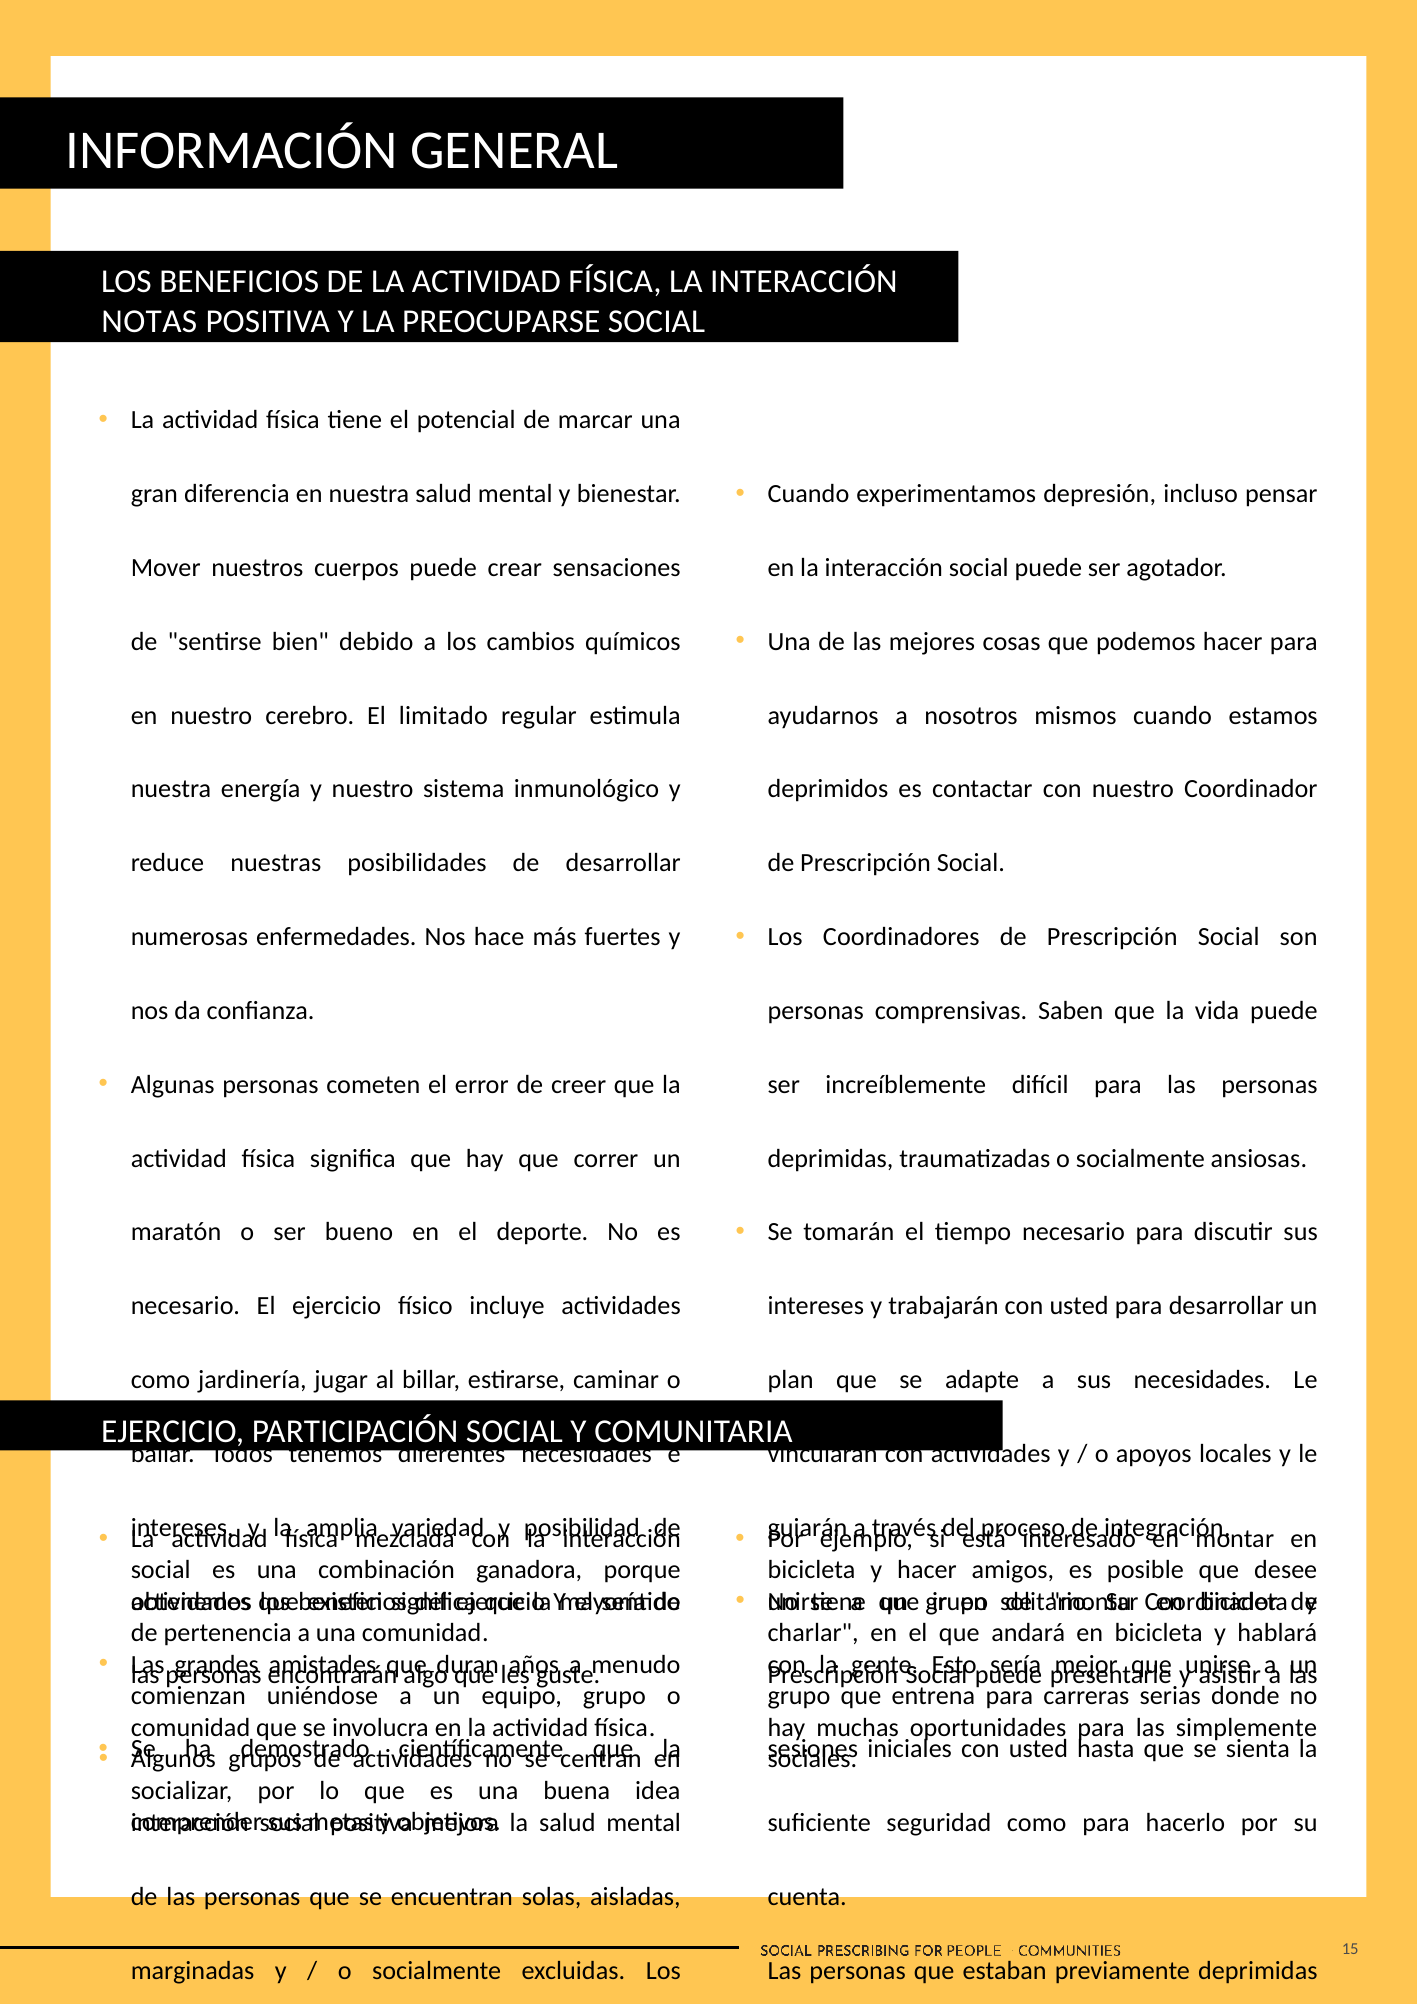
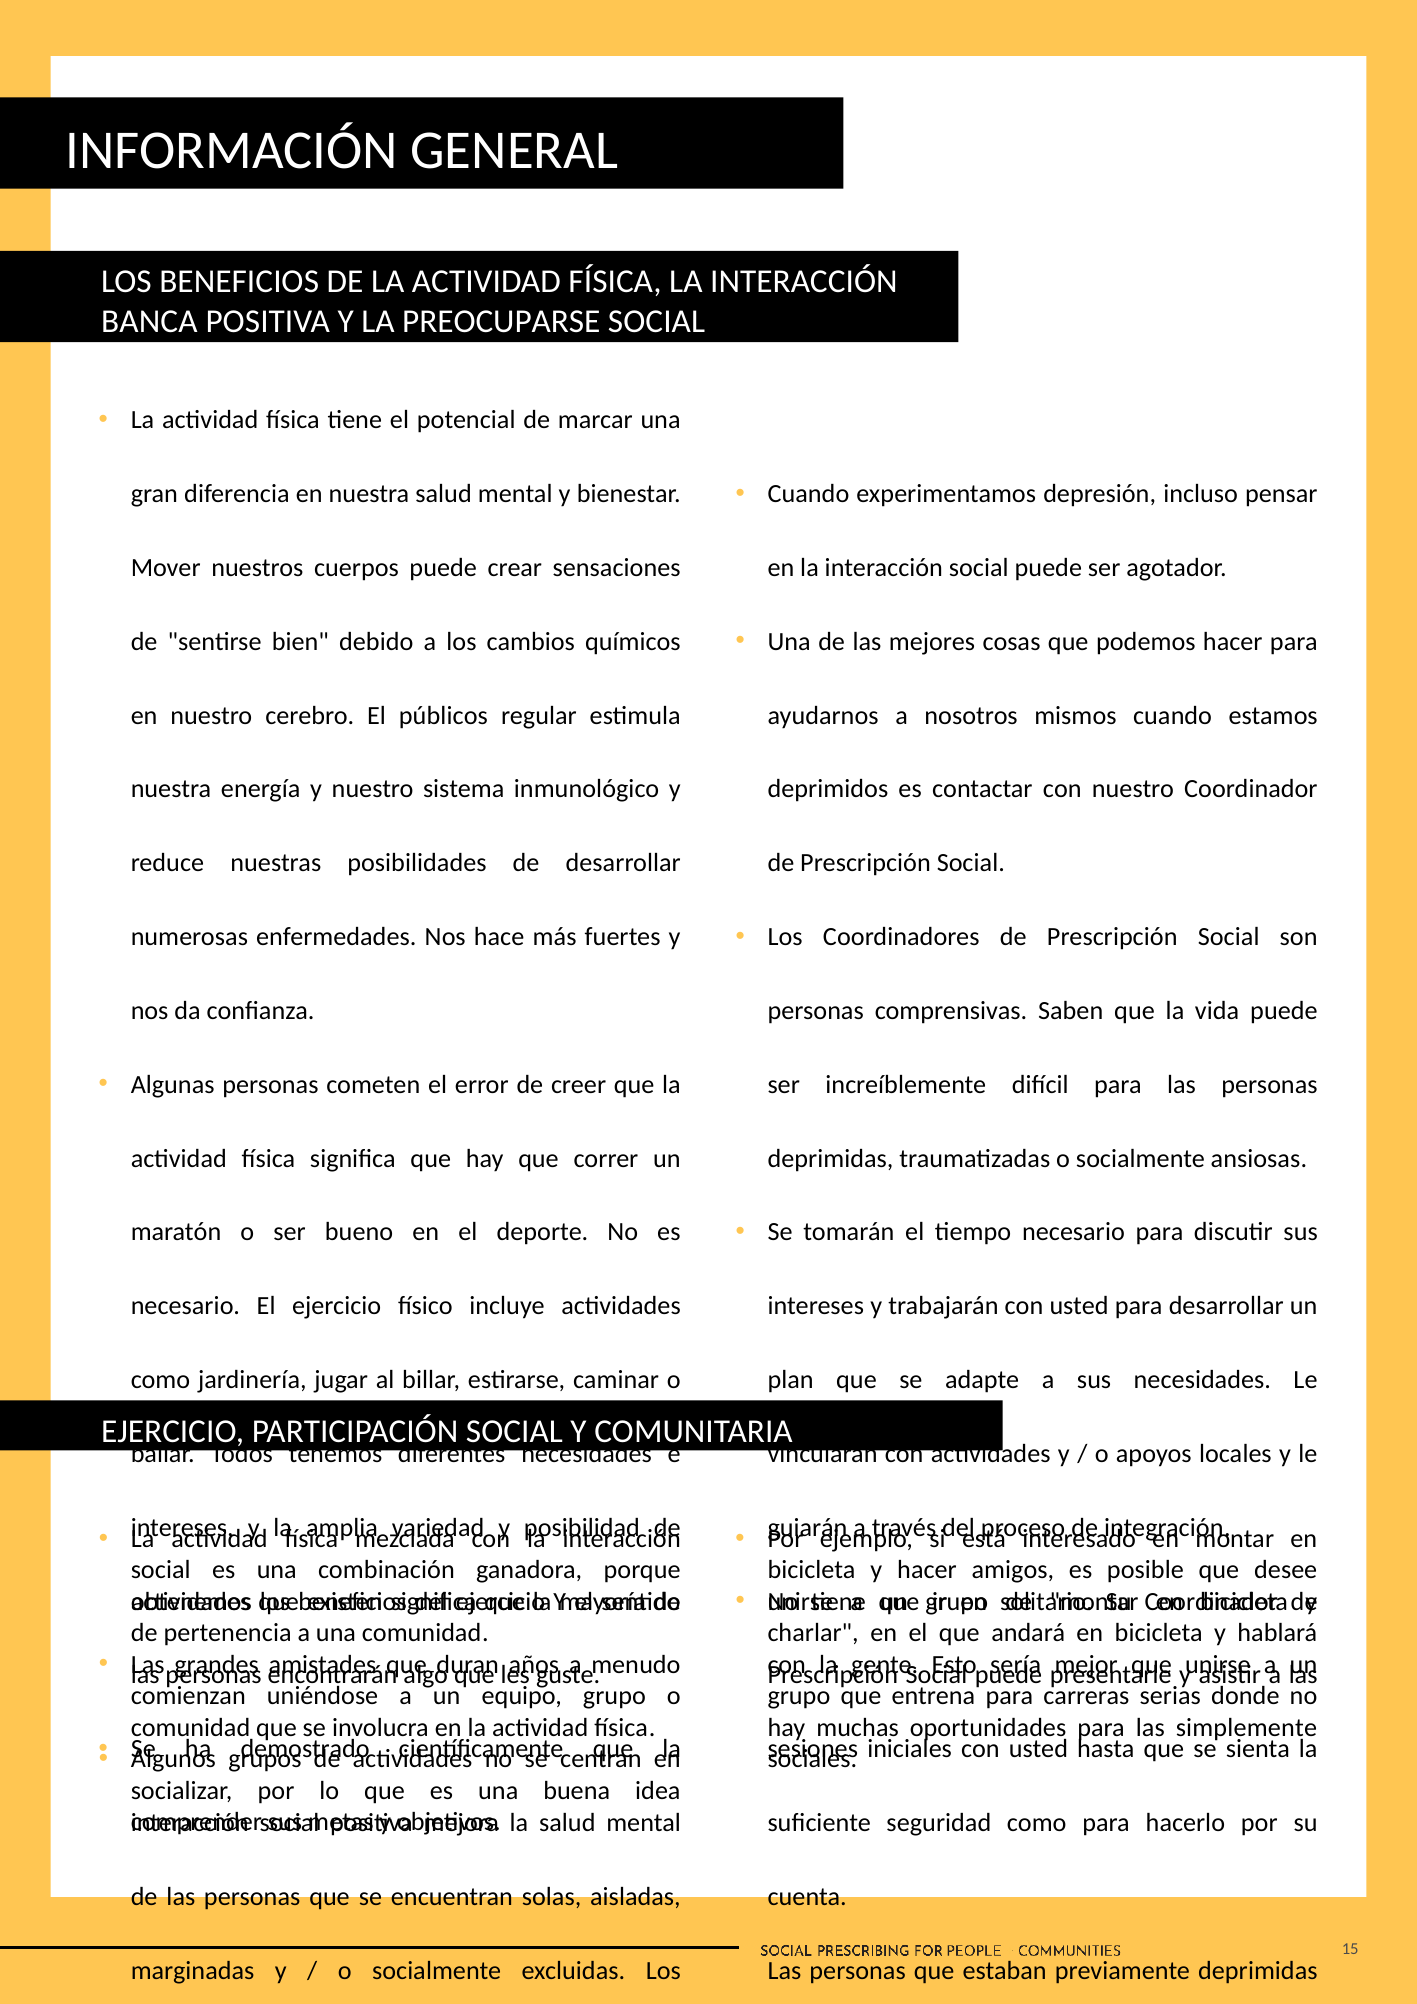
NOTAS: NOTAS -> BANCA (149, 322)
limitado: limitado -> públicos (443, 716)
